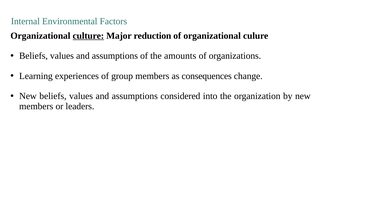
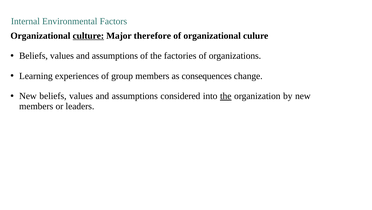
reduction: reduction -> therefore (152, 36)
amounts: amounts -> factories (180, 56)
the underline: none -> present (226, 96)
